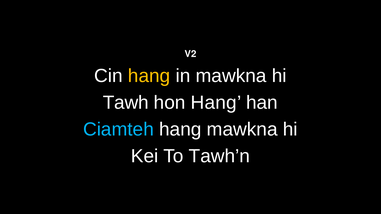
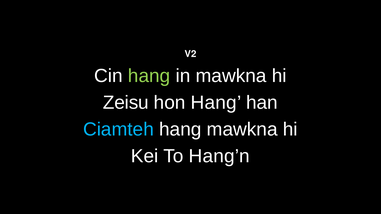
hang colour: yellow -> light green (149, 76)
Tawh: Tawh -> Zeisu (126, 103)
Tawh’n: Tawh’n -> Hang’n (219, 156)
